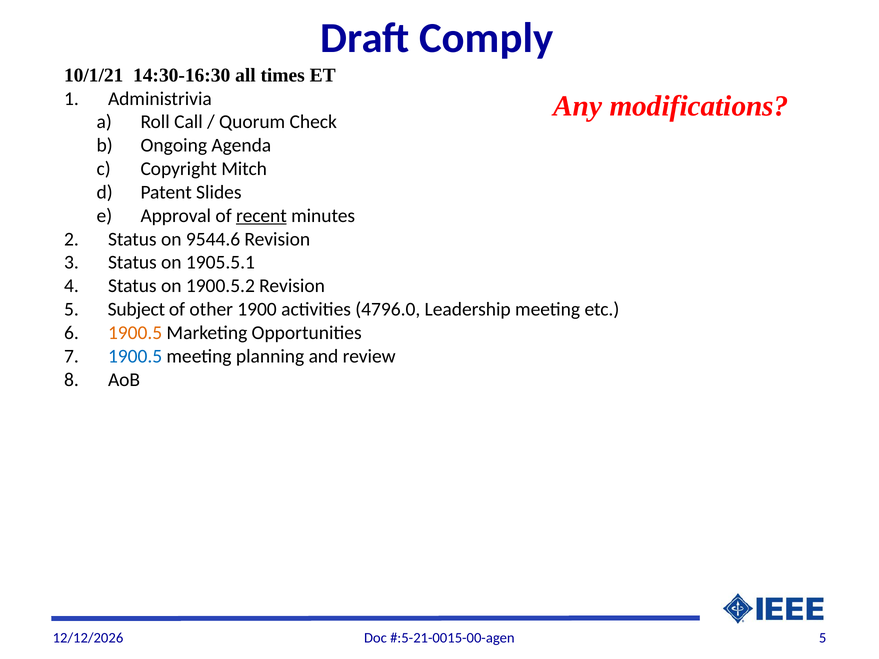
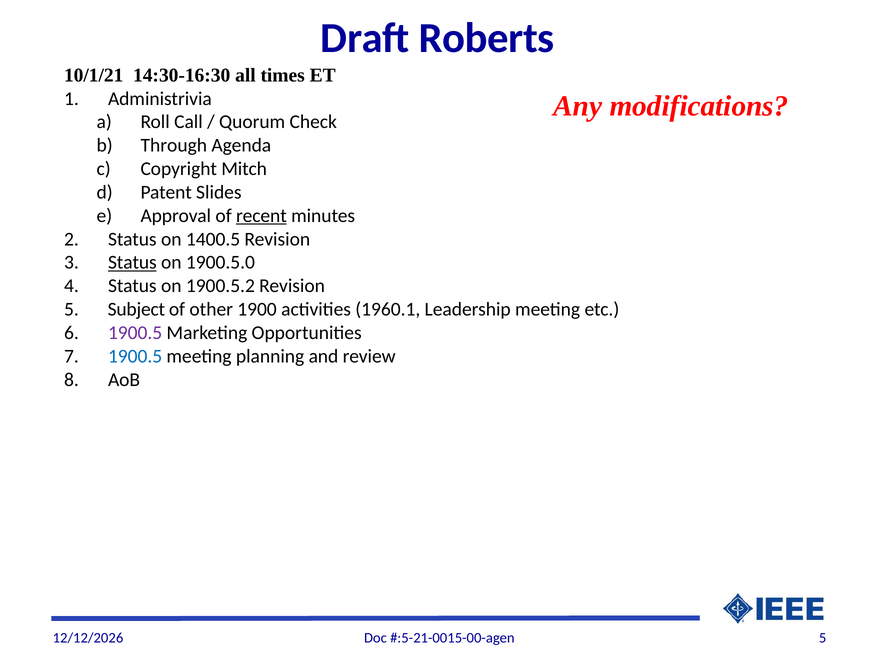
Comply: Comply -> Roberts (487, 38)
Ongoing: Ongoing -> Through (174, 146)
9544.6: 9544.6 -> 1400.5 (213, 239)
Status underline: none -> present (132, 263)
1905.5.1: 1905.5.1 -> 1900.5.0 (220, 263)
4796.0: 4796.0 -> 1960.1 (388, 310)
1900.5 colour: orange -> purple (135, 333)
